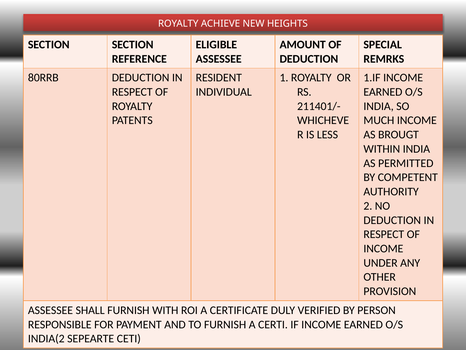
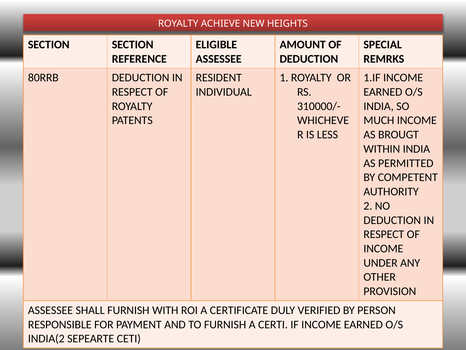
211401/-: 211401/- -> 310000/- (319, 106)
